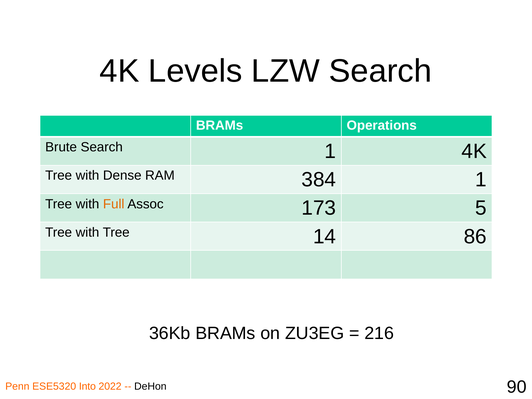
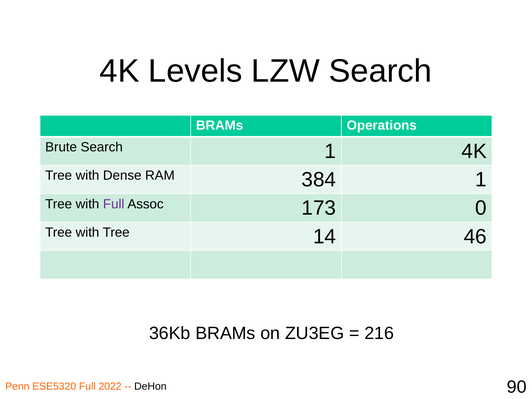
Full colour: orange -> purple (114, 204)
5: 5 -> 0 (481, 208)
86: 86 -> 46 (475, 237)
ESE5320 Into: Into -> Full (87, 386)
